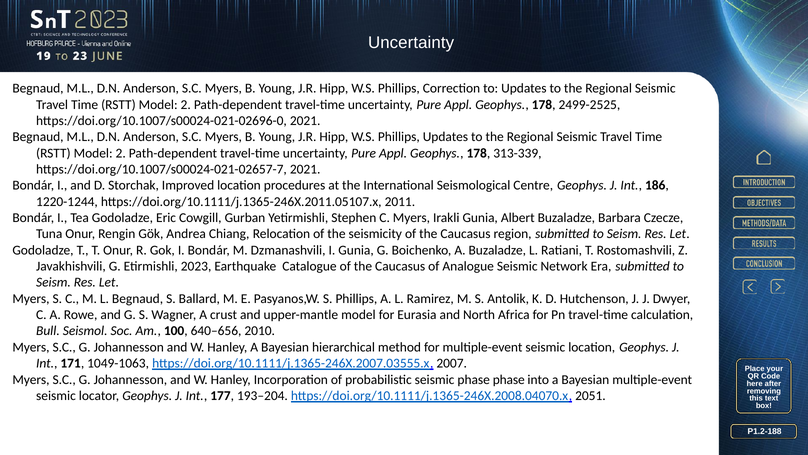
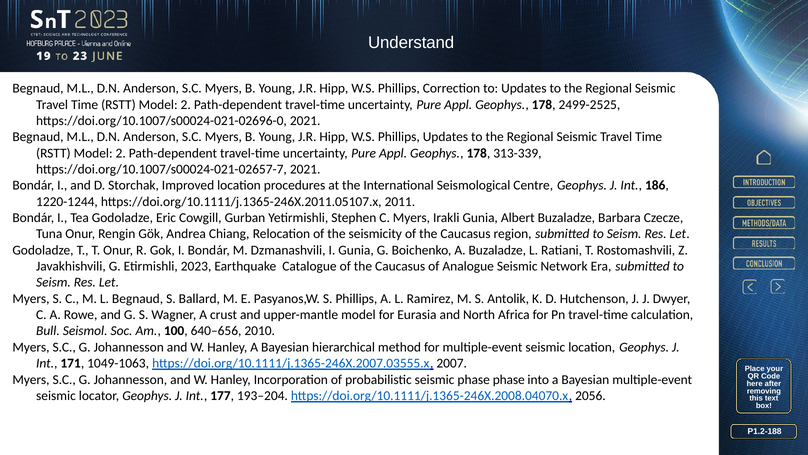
Uncertainty: Uncertainty -> Understand (411, 43)
2051: 2051 -> 2056 (590, 396)
